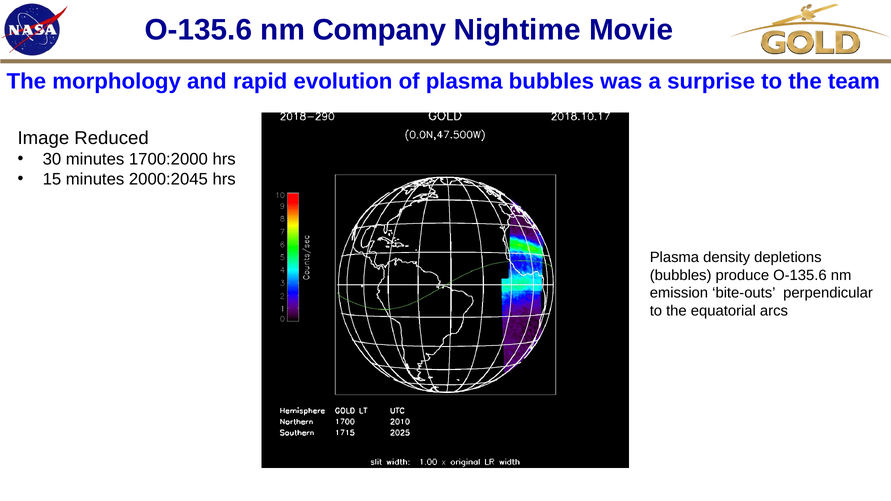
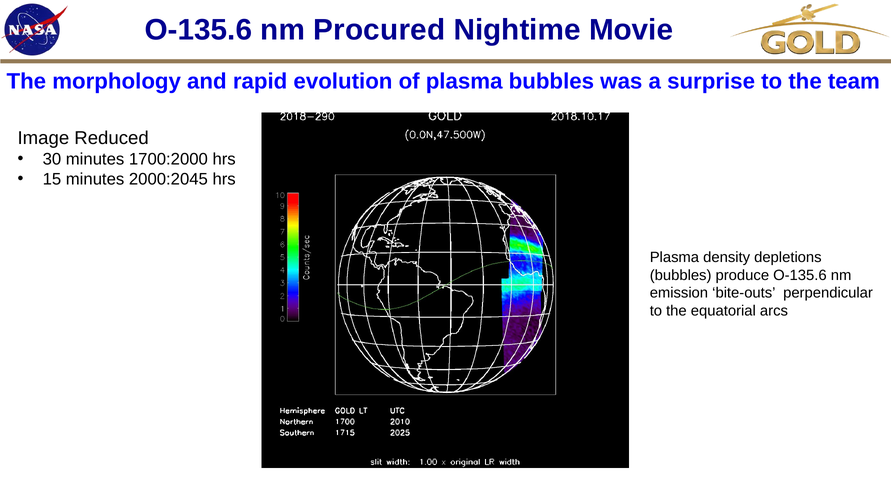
Company: Company -> Procured (379, 30)
